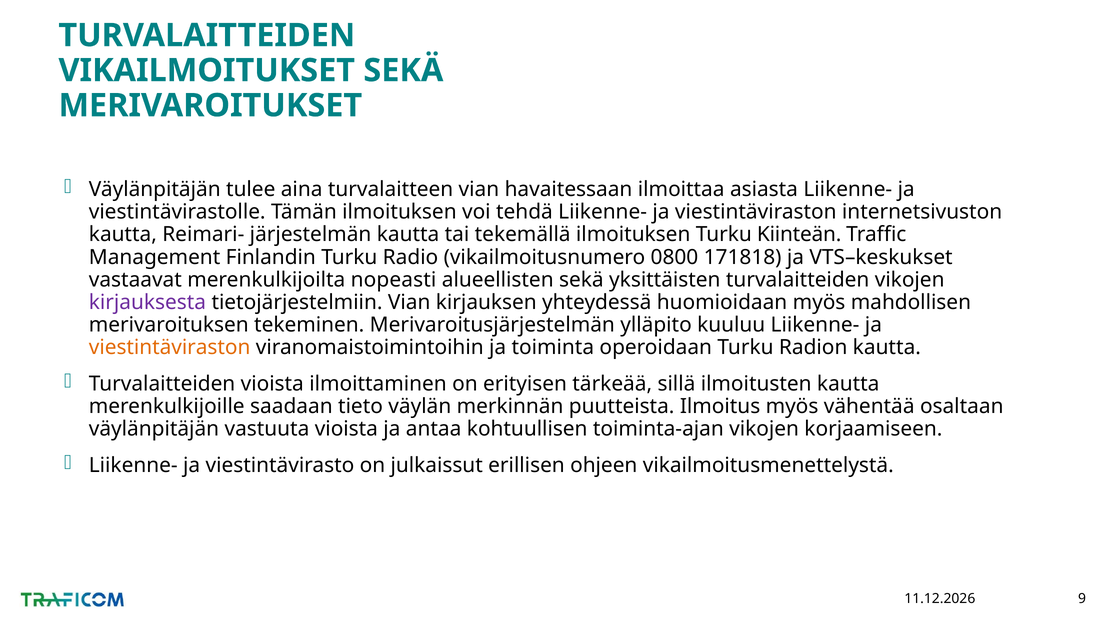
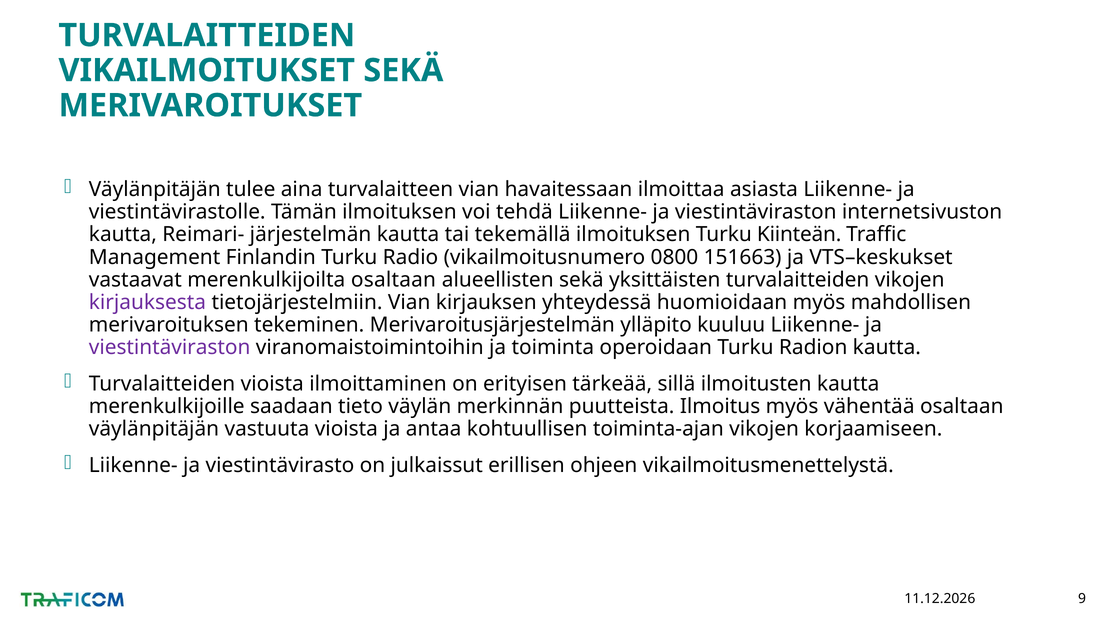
171818: 171818 -> 151663 (743, 257)
merenkulkijoilta nopeasti: nopeasti -> osaltaan (393, 280)
viestintäviraston colour: orange -> purple (170, 347)
